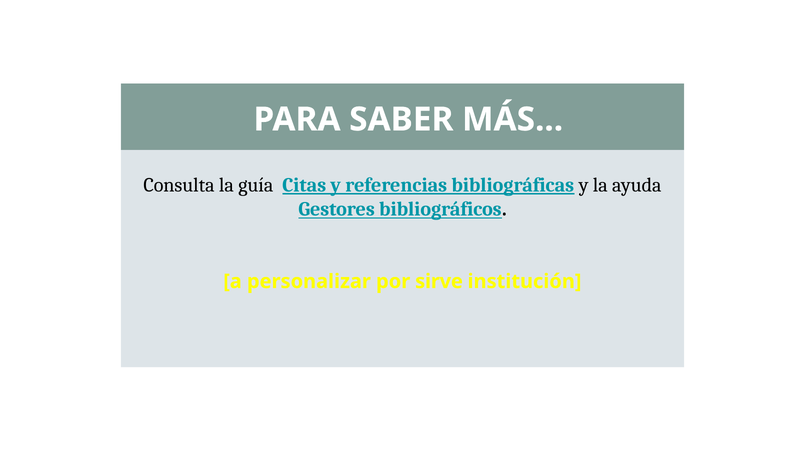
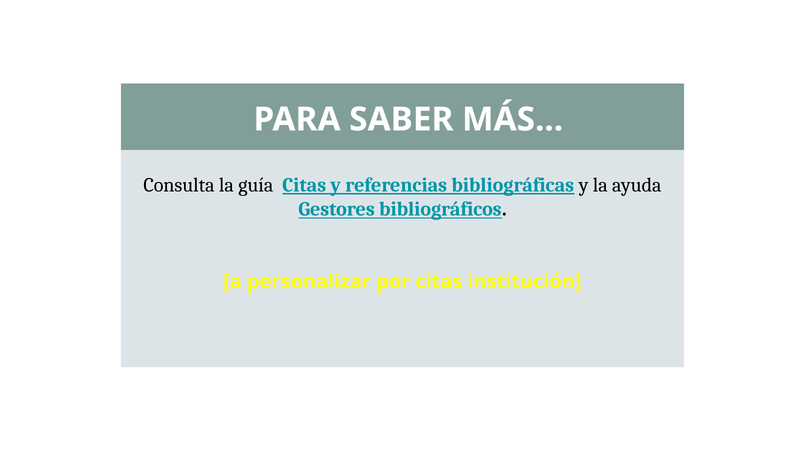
por sirve: sirve -> citas (439, 281)
